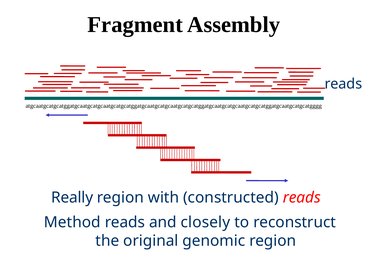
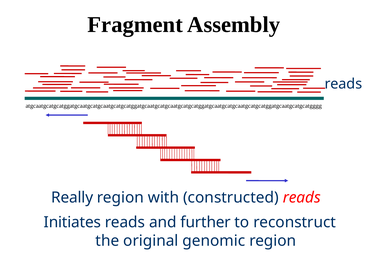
Method: Method -> Initiates (72, 222)
closely: closely -> further (206, 222)
